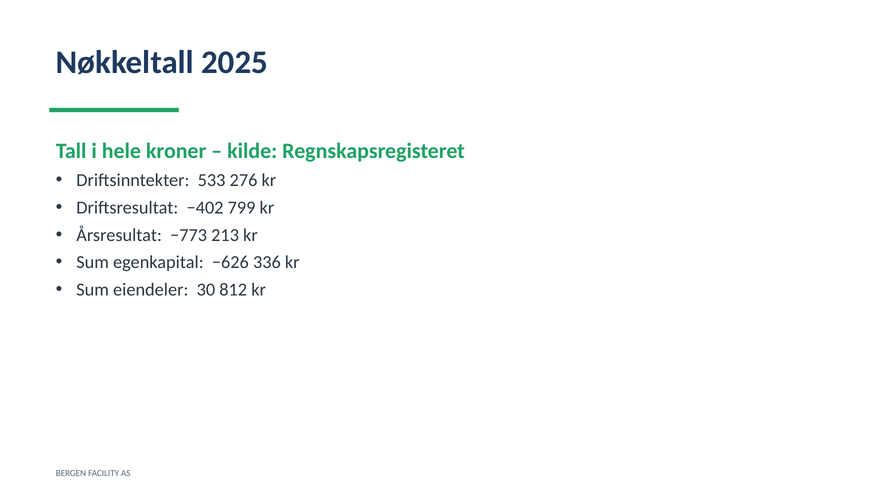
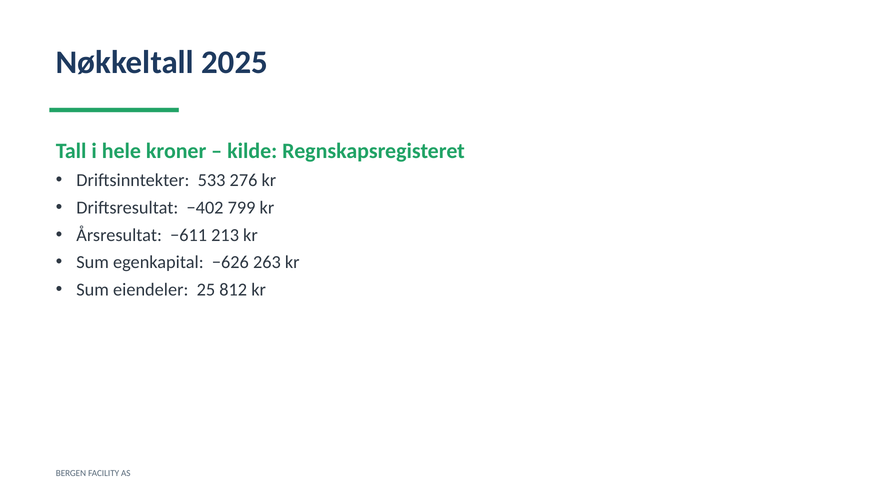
−773: −773 -> −611 (189, 235)
336: 336 -> 263 (267, 263)
30: 30 -> 25 (206, 290)
